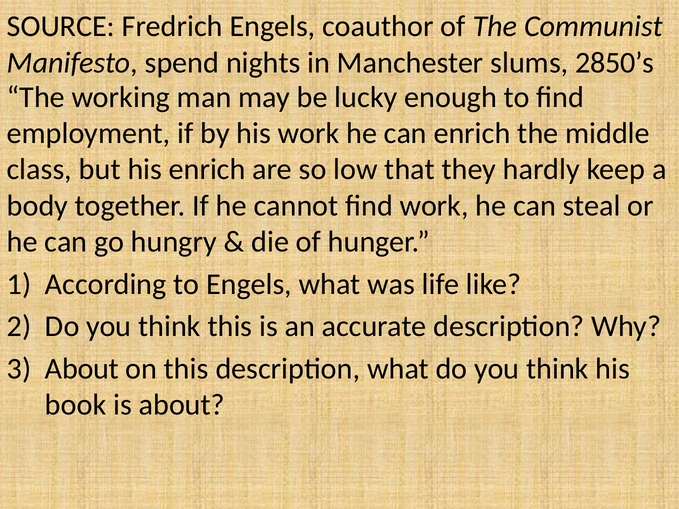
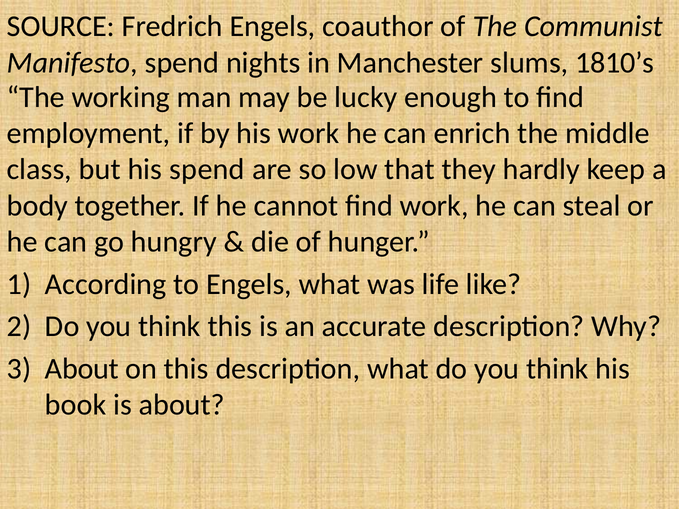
2850’s: 2850’s -> 1810’s (615, 63)
his enrich: enrich -> spend (207, 170)
